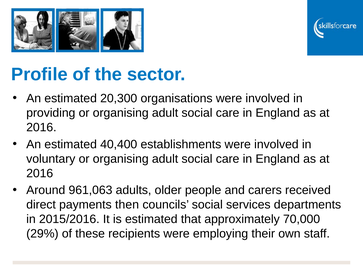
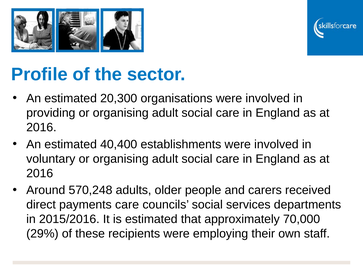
961,063: 961,063 -> 570,248 (90, 190)
payments then: then -> care (127, 205)
